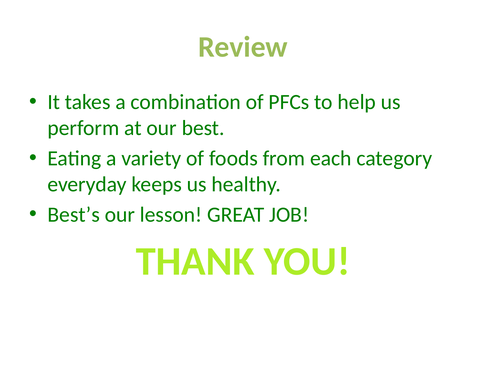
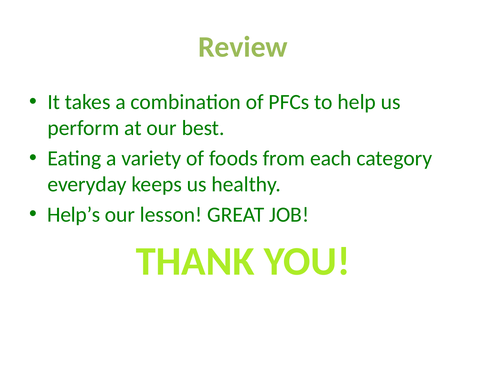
Best’s: Best’s -> Help’s (74, 214)
